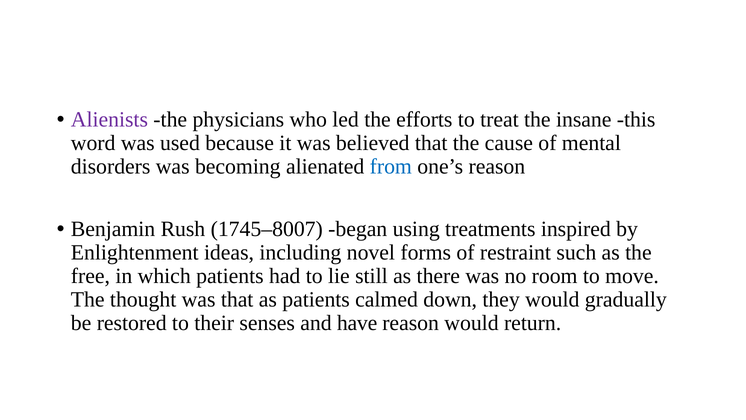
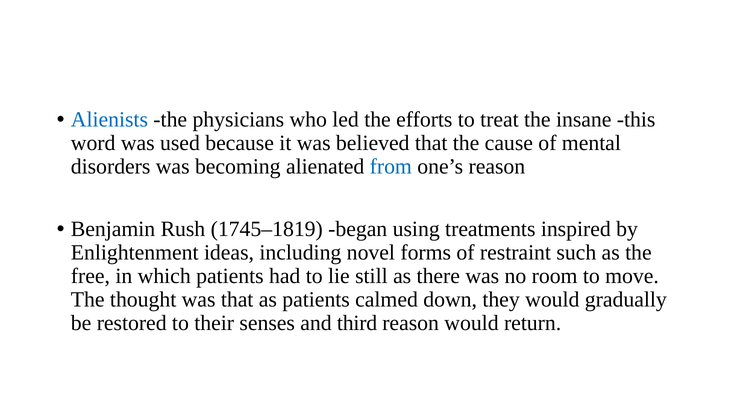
Alienists colour: purple -> blue (109, 120)
1745–8007: 1745–8007 -> 1745–1819 (267, 229)
have: have -> third (357, 323)
